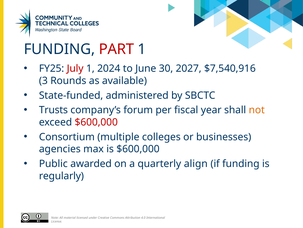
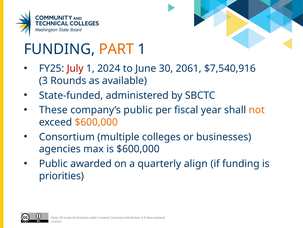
PART colour: red -> orange (116, 49)
2027: 2027 -> 2061 (189, 68)
Trusts: Trusts -> These (53, 110)
company’s forum: forum -> public (138, 110)
$600,000 colour: red -> orange (96, 122)
regularly: regularly -> priorities (61, 175)
